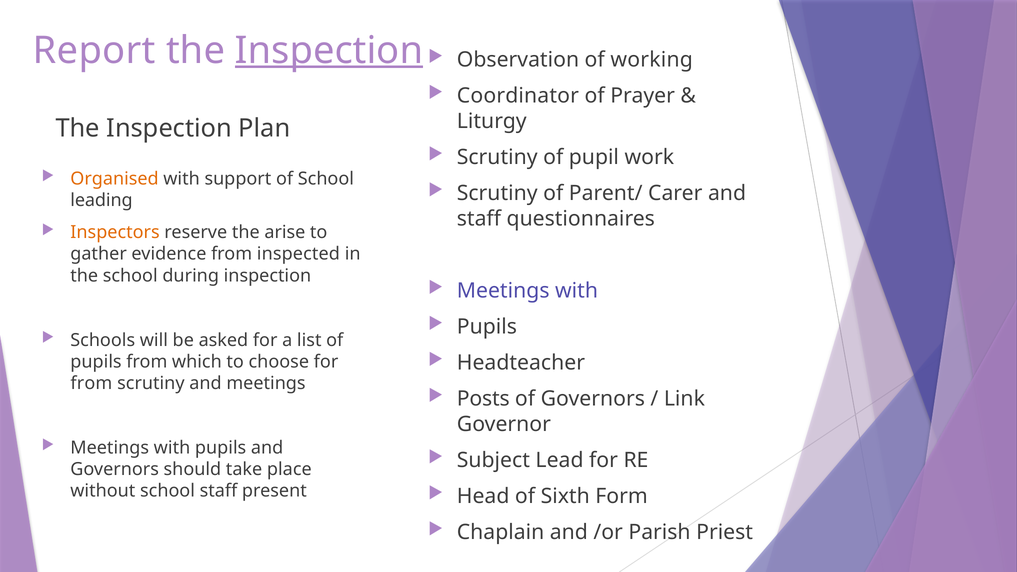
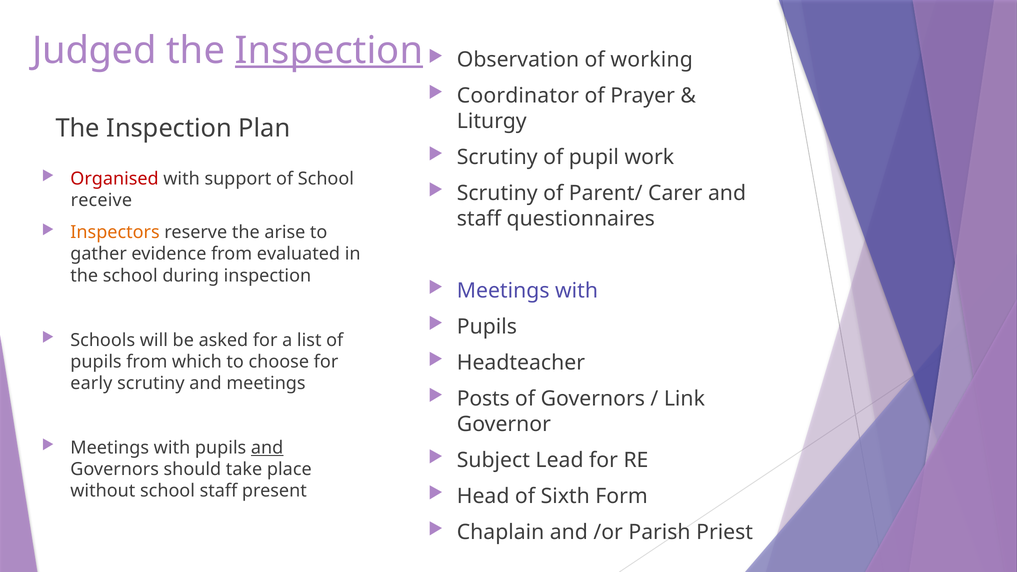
Report: Report -> Judged (94, 50)
Organised colour: orange -> red (114, 179)
leading: leading -> receive (101, 200)
inspected: inspected -> evaluated (298, 254)
from: from -> early (91, 383)
and underline: none -> present (267, 448)
